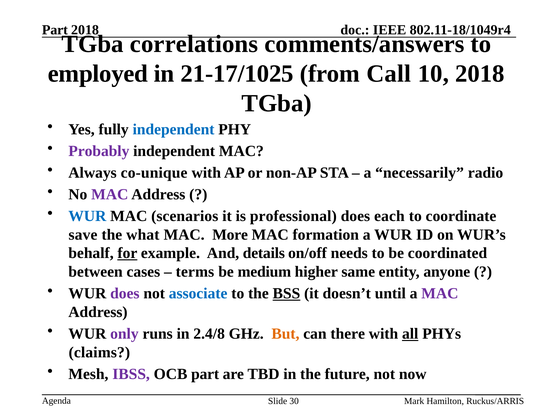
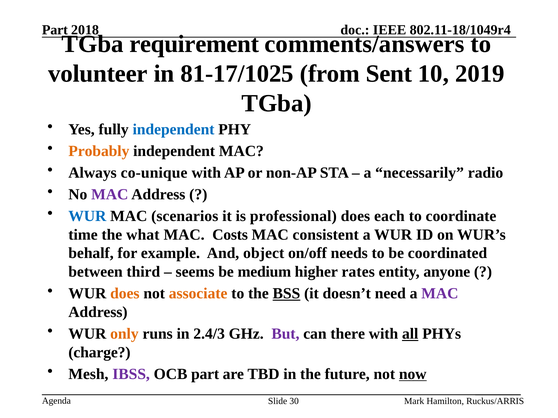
correlations: correlations -> requirement (194, 44)
employed: employed -> volunteer (98, 74)
21-17/1025: 21-17/1025 -> 81-17/1025 (237, 74)
Call: Call -> Sent (389, 74)
10 2018: 2018 -> 2019 (480, 74)
Probably colour: purple -> orange (99, 151)
save: save -> time (83, 235)
More: More -> Costs (230, 235)
formation: formation -> consistent (326, 235)
for underline: present -> none (127, 253)
details: details -> object (264, 253)
cases: cases -> third (143, 272)
terms: terms -> seems (195, 272)
same: same -> rates (358, 272)
does colour: purple -> orange (125, 294)
associate colour: blue -> orange (198, 294)
until: until -> need (390, 294)
only colour: purple -> orange (124, 334)
2.4/8: 2.4/8 -> 2.4/3 (209, 334)
But colour: orange -> purple (285, 334)
claims: claims -> charge (99, 353)
now underline: none -> present (413, 374)
